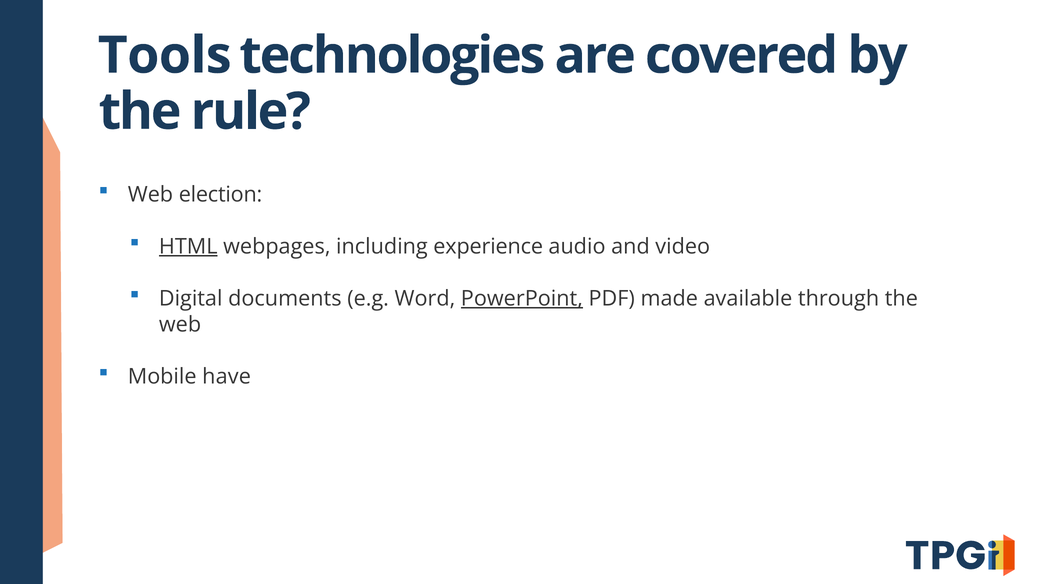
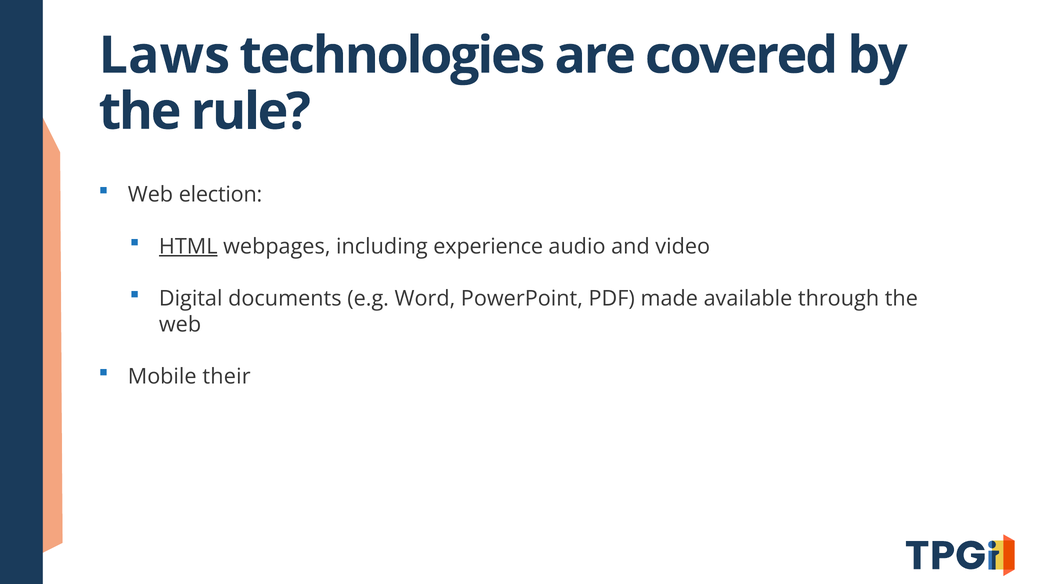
Tools: Tools -> Laws (164, 56)
PowerPoint underline: present -> none (522, 298)
have: have -> their (227, 376)
